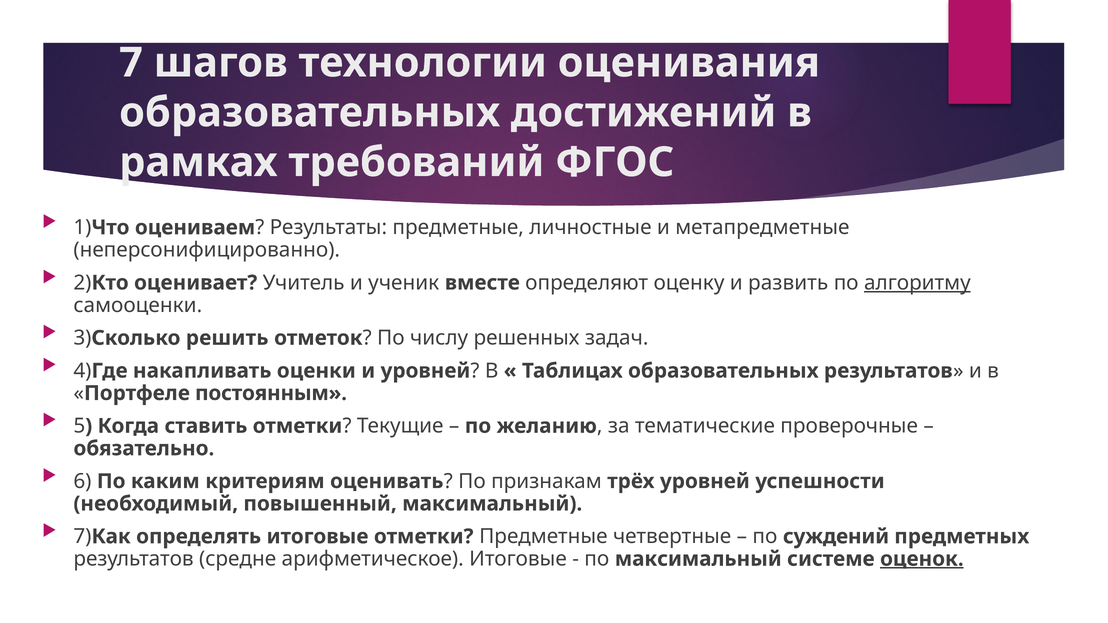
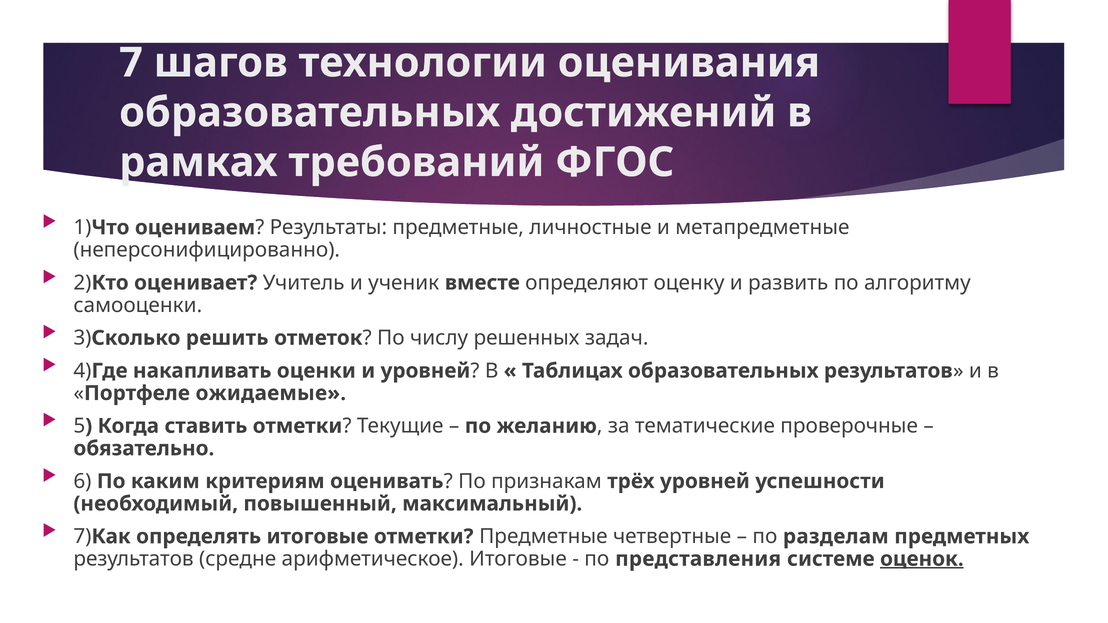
алгоритму underline: present -> none (917, 283)
постоянным: постоянным -> ожидаемые (271, 393)
суждений: суждений -> разделам (836, 537)
по максимальный: максимальный -> представления (698, 559)
